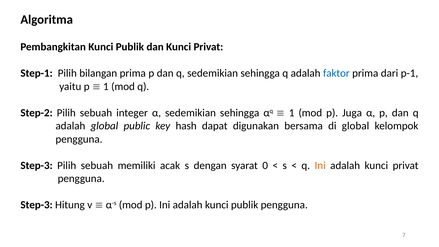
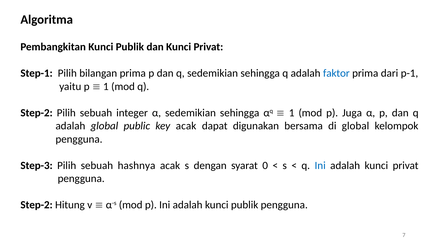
key hash: hash -> acak (186, 126)
memiliki: memiliki -> hashnya (137, 165)
Ini colour: orange -> blue (320, 165)
Step-3: Step-3 -> Step-2 (37, 205)
